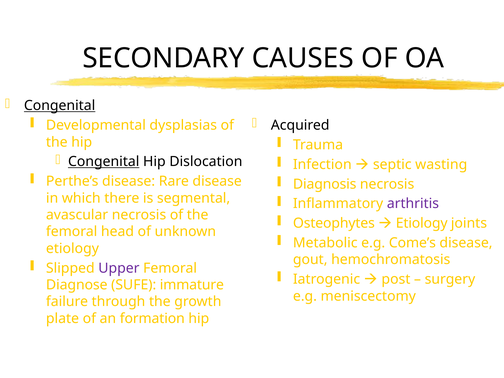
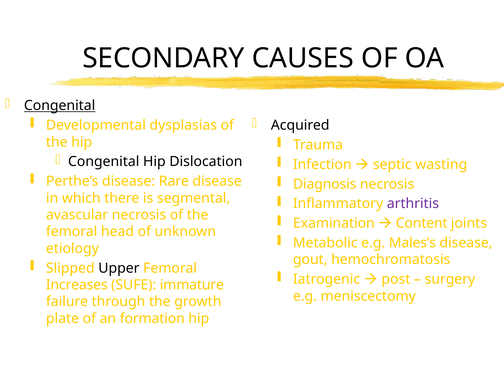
Congenital underline: present -> none (104, 162)
Osteophytes: Osteophytes -> Examination (334, 223)
Etiology: Etiology -> Content (422, 223)
Come’s: Come’s -> Males’s (412, 243)
Upper colour: purple -> black (119, 268)
Diagnose: Diagnose -> Increases (77, 285)
